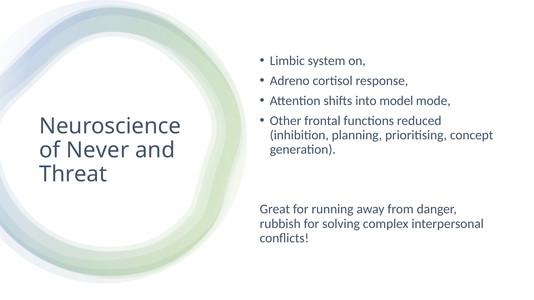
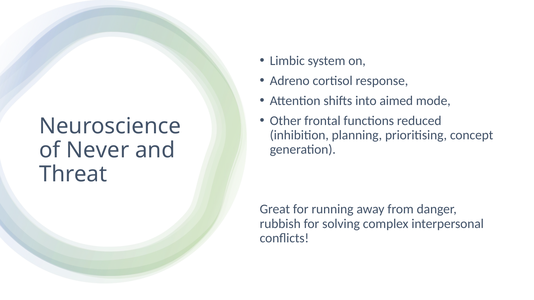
model: model -> aimed (396, 101)
